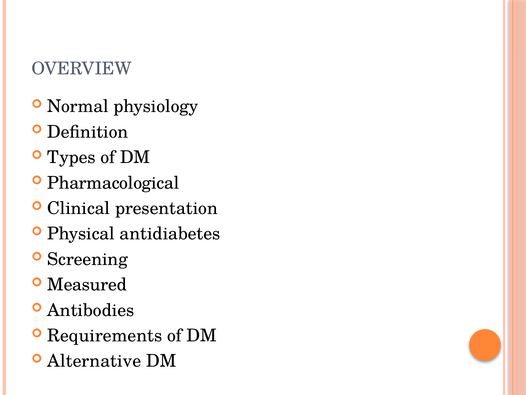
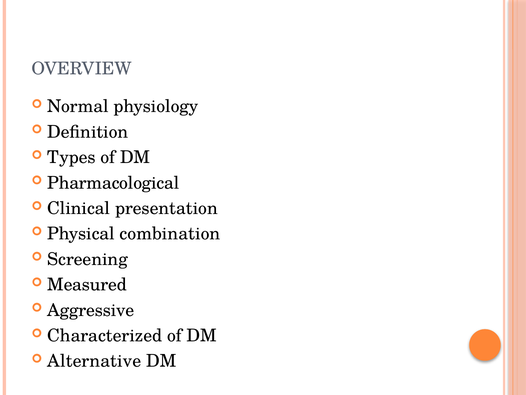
antidiabetes: antidiabetes -> combination (170, 234)
Antibodies: Antibodies -> Aggressive (91, 310)
Requirements: Requirements -> Characterized (105, 335)
